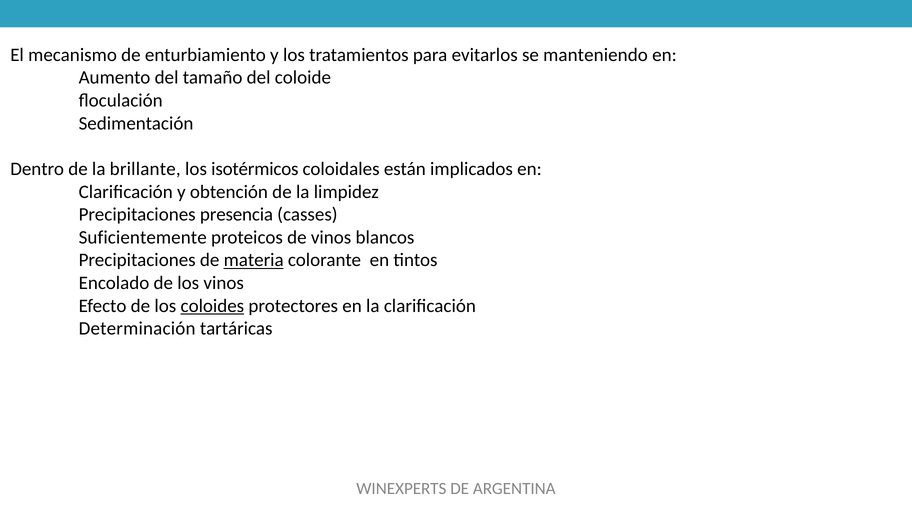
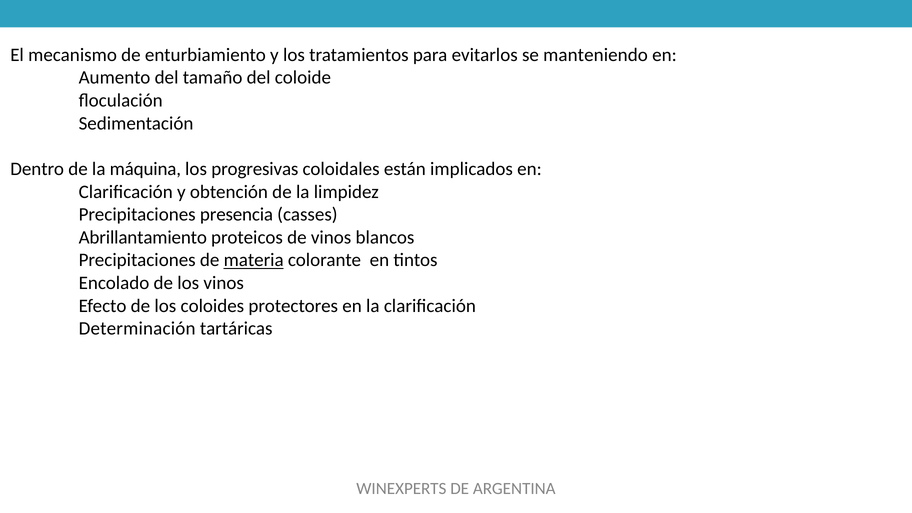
brillante: brillante -> máquina (145, 169)
isotérmicos: isotérmicos -> progresivas (255, 169)
Suficientemente: Suficientemente -> Abrillantamiento (143, 237)
coloides underline: present -> none (212, 306)
